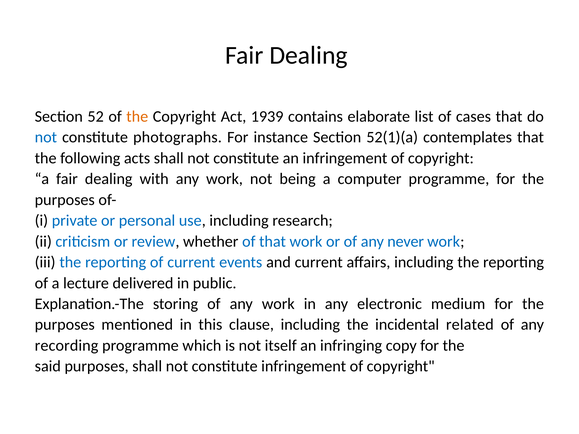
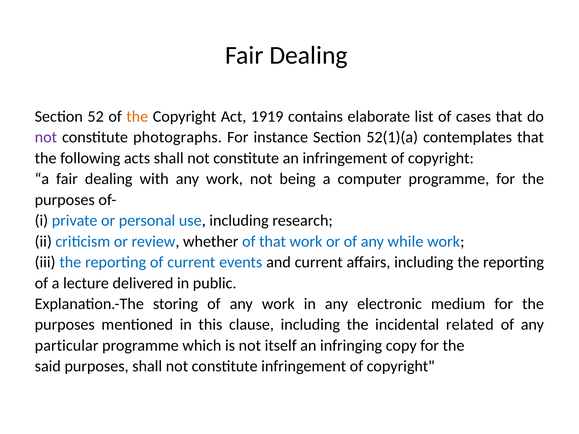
1939: 1939 -> 1919 (267, 117)
not colour: blue -> purple (46, 137)
never: never -> while (406, 242)
recording: recording -> particular (67, 346)
